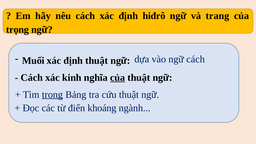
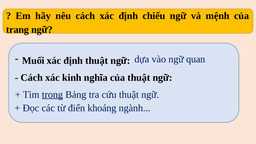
hiđrô: hiđrô -> chiếu (154, 16)
trang: trang -> mệnh (218, 16)
trọng: trọng -> trang (17, 30)
ngữ cách: cách -> quan (196, 59)
của underline: present -> none (118, 78)
